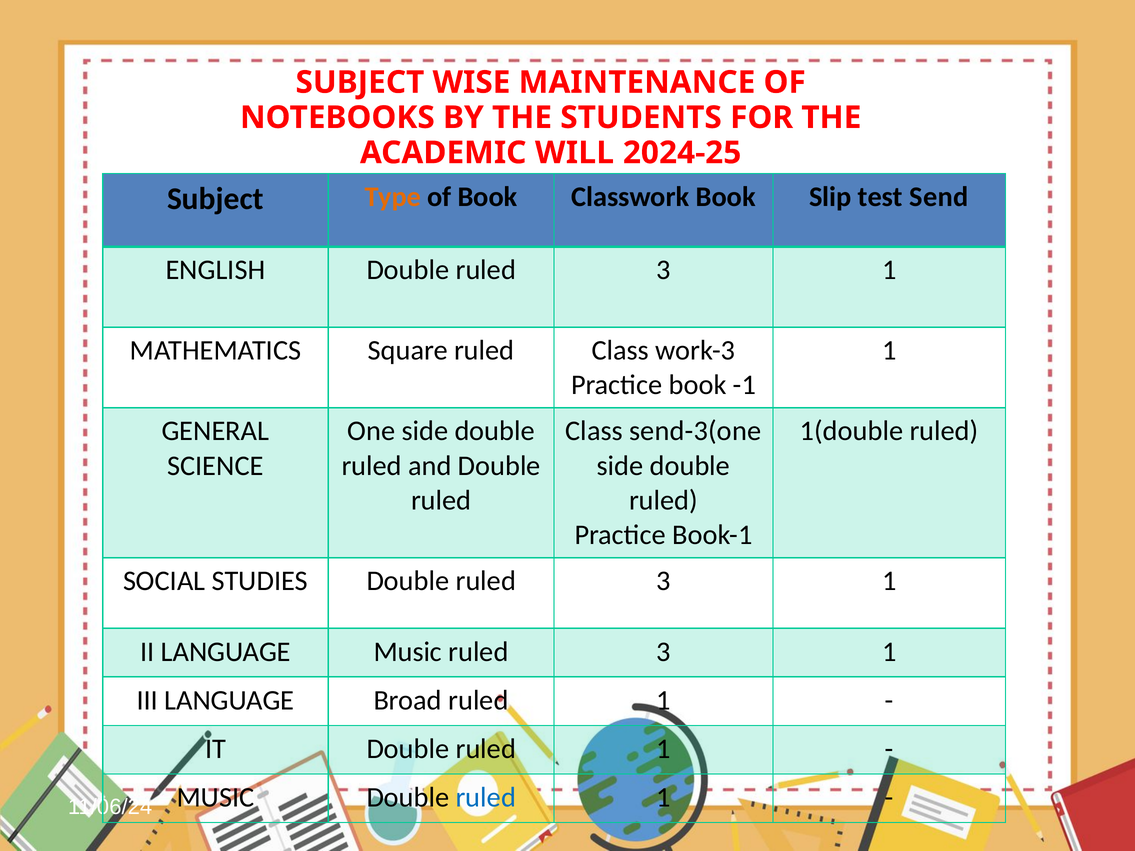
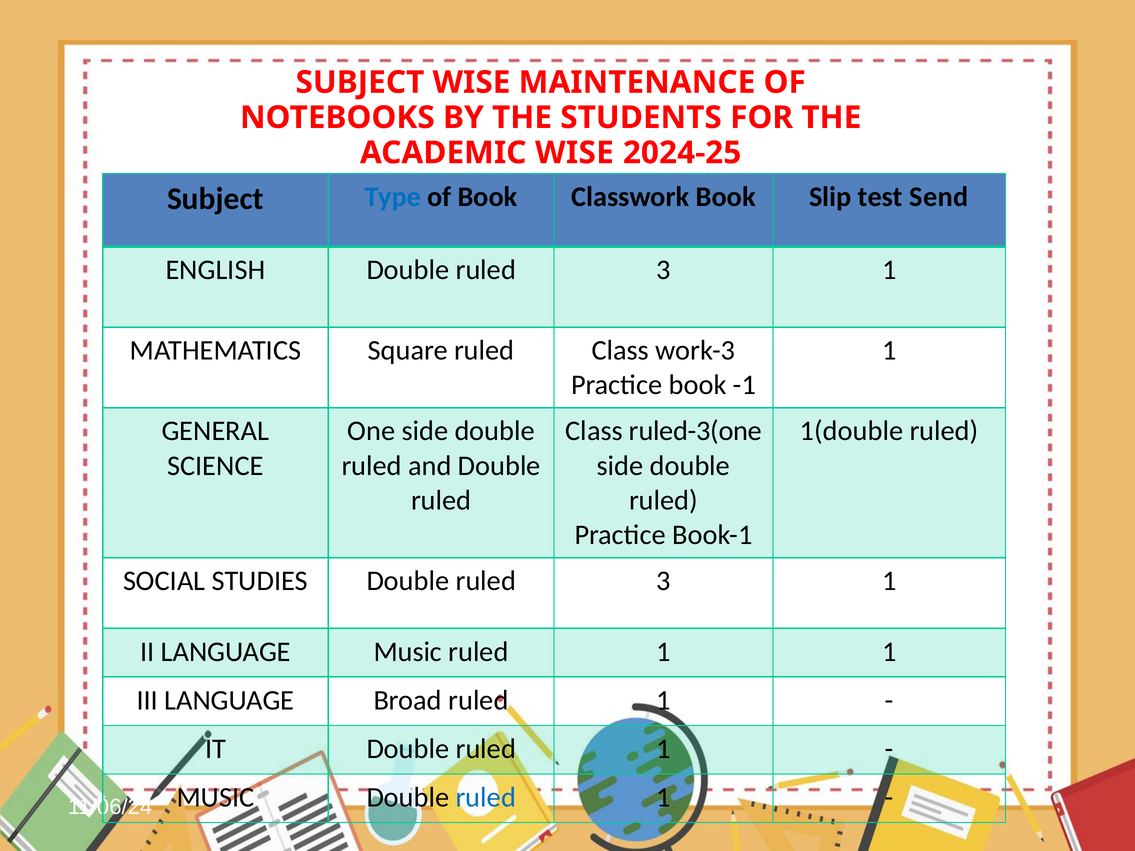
ACADEMIC WILL: WILL -> WISE (574, 153)
Type colour: orange -> blue (393, 197)
send-3(one: send-3(one -> ruled-3(one (695, 431)
3: 3 -> 1 (664, 652)
